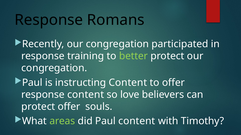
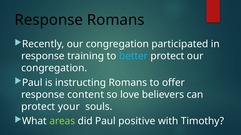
better colour: light green -> light blue (133, 56)
instructing Content: Content -> Romans (128, 83)
protect offer: offer -> your (69, 107)
Paul content: content -> positive (137, 122)
